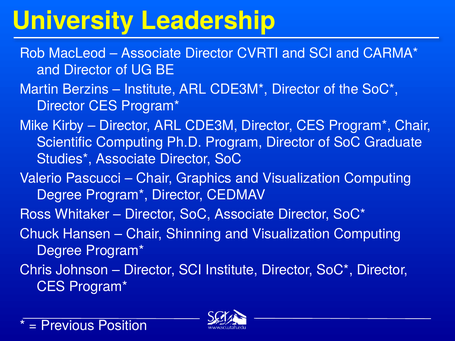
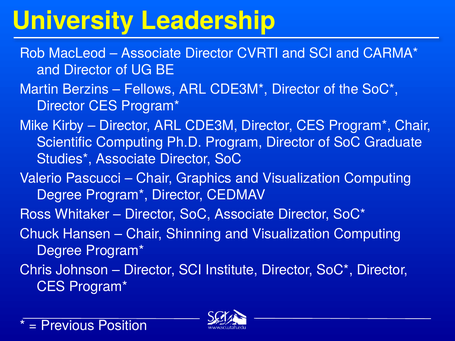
Institute: Institute -> Fellows (150, 89)
